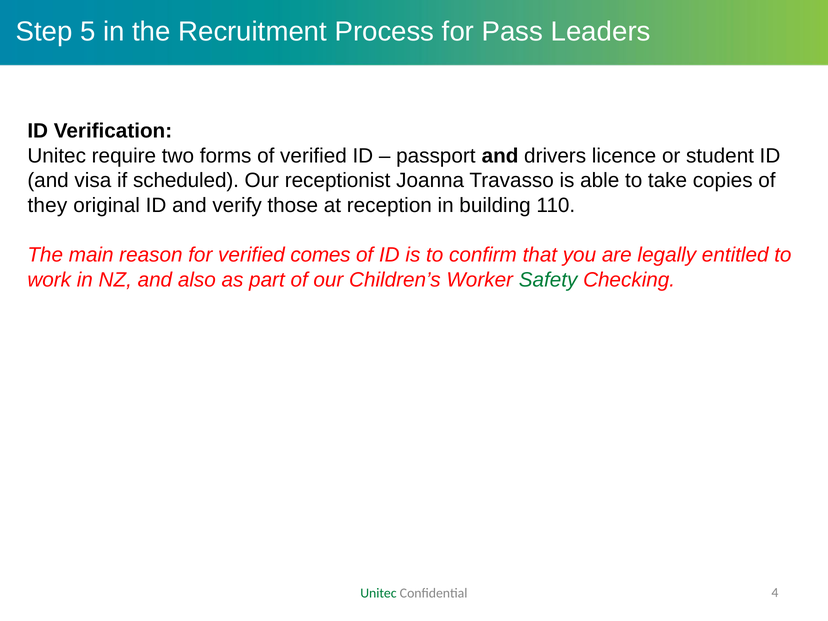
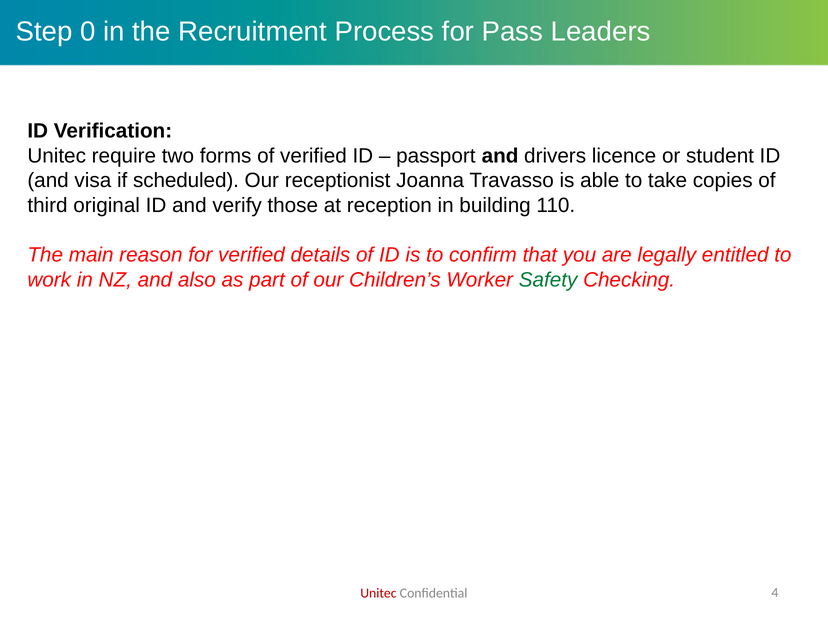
5: 5 -> 0 (88, 32)
they: they -> third (47, 205)
comes: comes -> details (320, 255)
Unitec colour: green -> red (378, 593)
